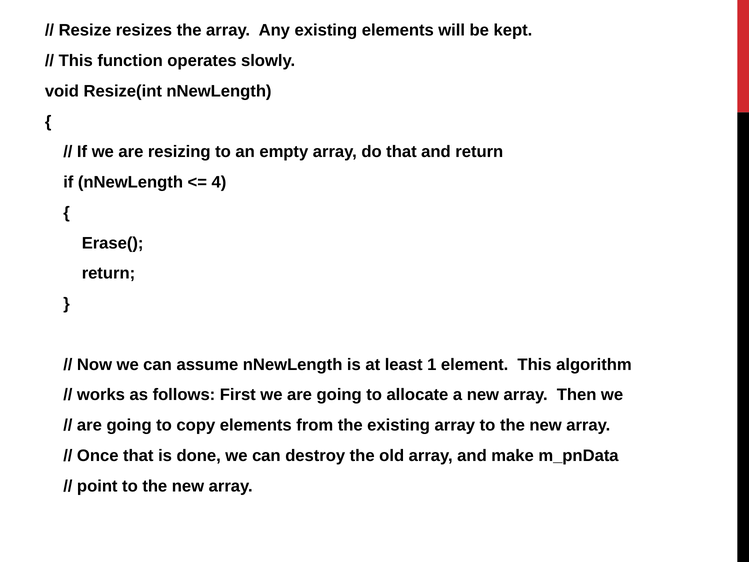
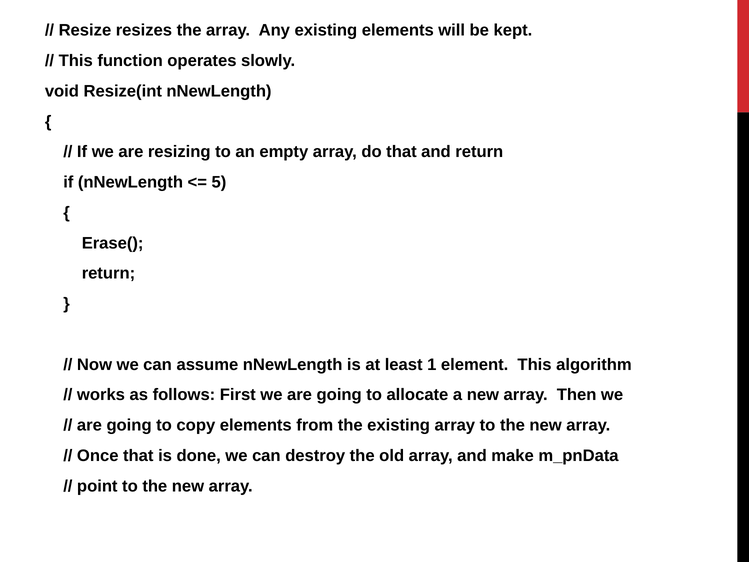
4: 4 -> 5 (219, 182)
